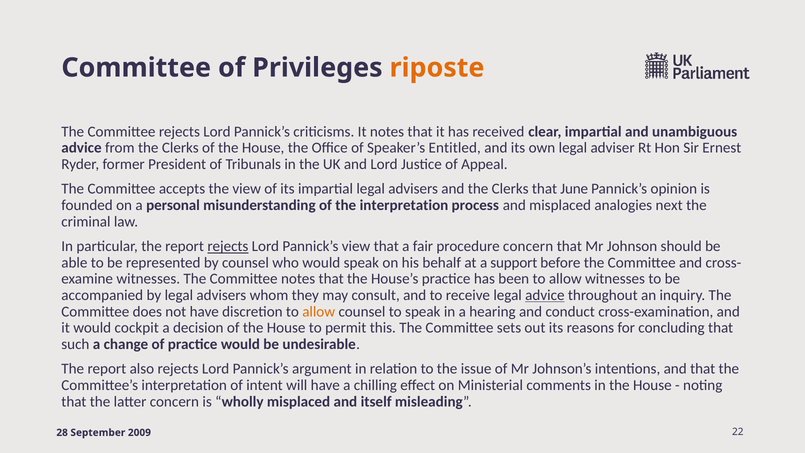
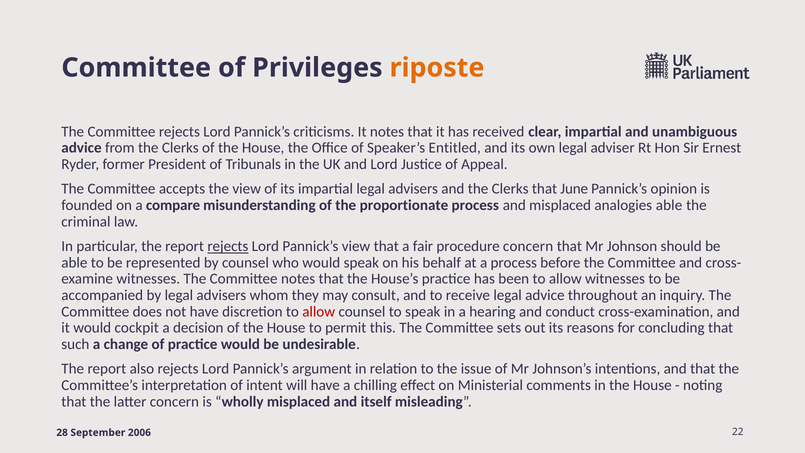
personal: personal -> compare (173, 205)
the interpretation: interpretation -> proportionate (404, 205)
analogies next: next -> able (669, 205)
a support: support -> process (514, 263)
advice underline: present -> none (545, 295)
allow colour: orange -> red (319, 311)
2009: 2009 -> 2006 (139, 432)
